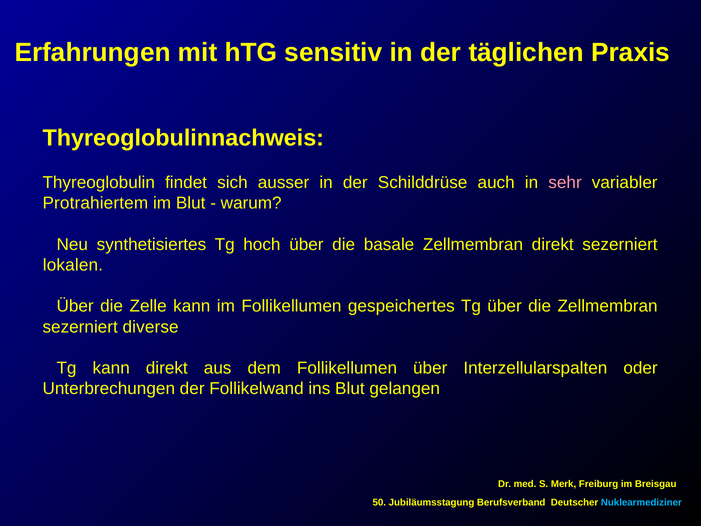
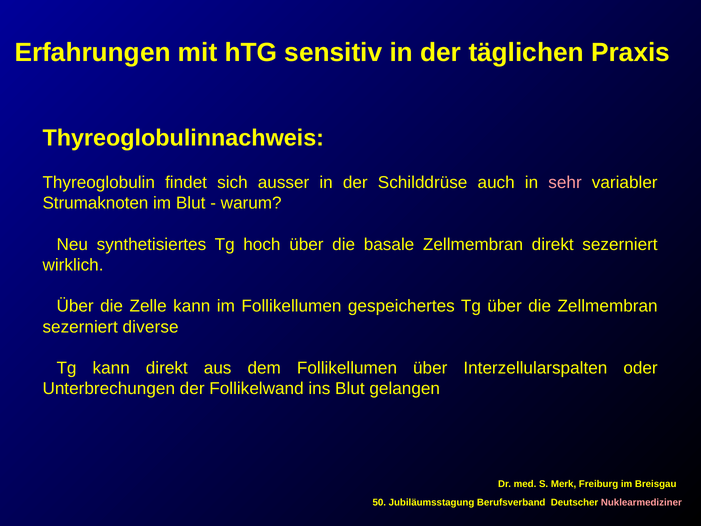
Protrahiertem: Protrahiertem -> Strumaknoten (95, 203)
lokalen: lokalen -> wirklich (73, 265)
Nuklearmediziner colour: light blue -> pink (641, 503)
